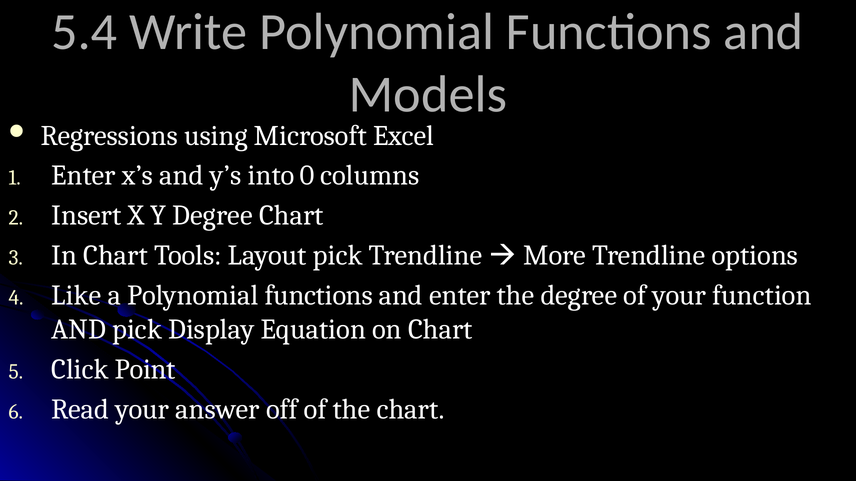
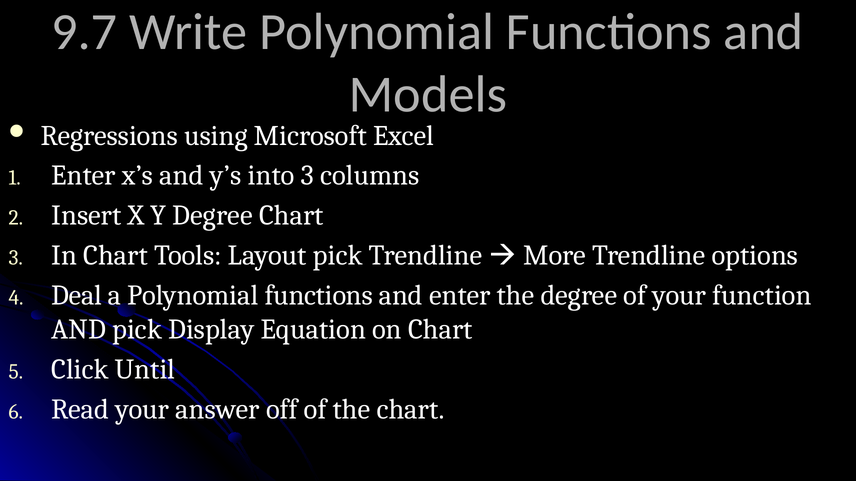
5.4: 5.4 -> 9.7 (84, 32)
into 0: 0 -> 3 (307, 176)
Like: Like -> Deal (77, 296)
Point: Point -> Until (145, 370)
